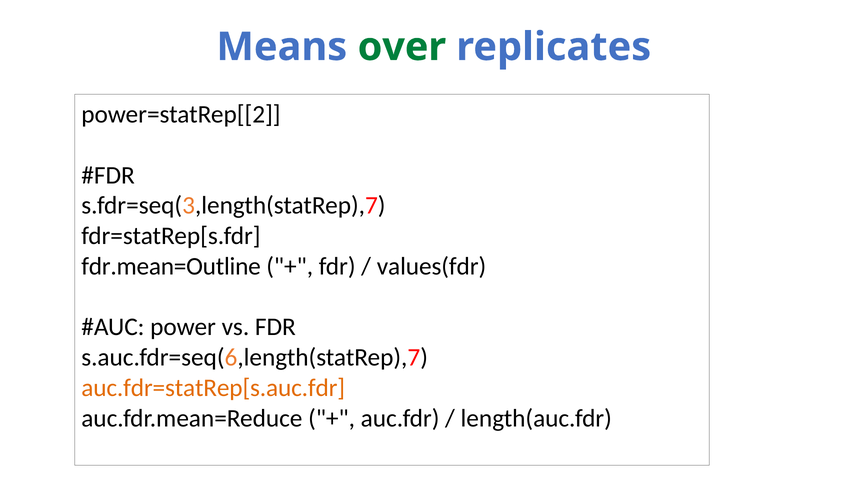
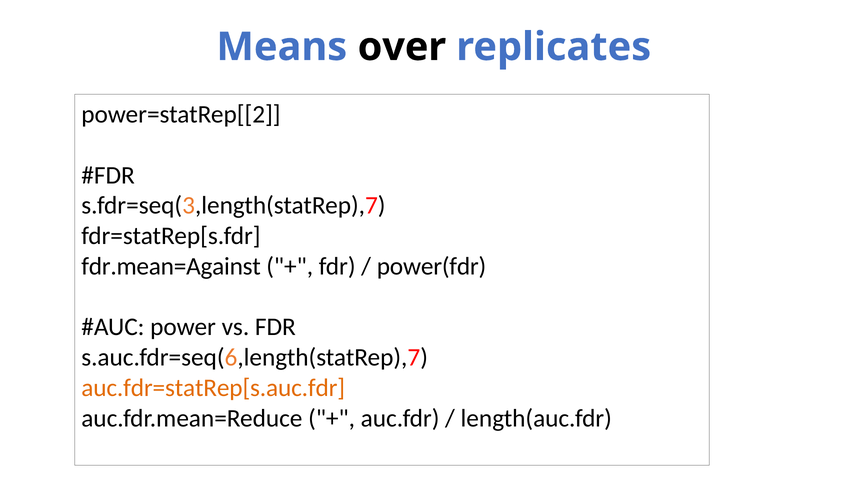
over colour: green -> black (402, 47)
fdr.mean=Outline: fdr.mean=Outline -> fdr.mean=Against (171, 266)
values(fdr: values(fdr -> power(fdr (432, 266)
